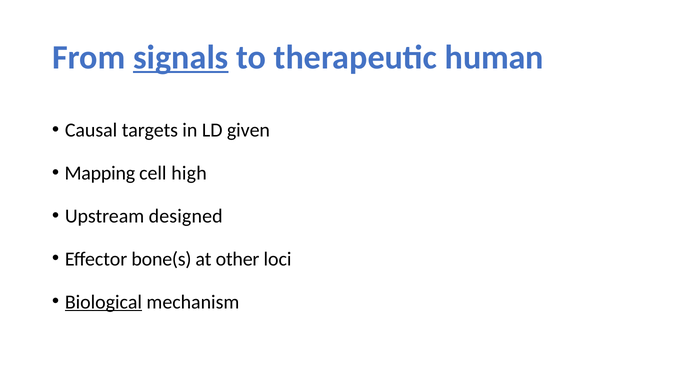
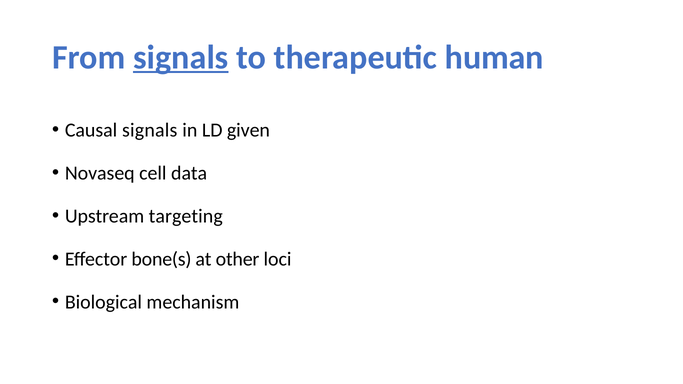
Causal targets: targets -> signals (150, 130)
Mapping: Mapping -> Novaseq (100, 173)
high: high -> data (189, 173)
designed: designed -> targeting (186, 216)
Biological underline: present -> none (103, 302)
